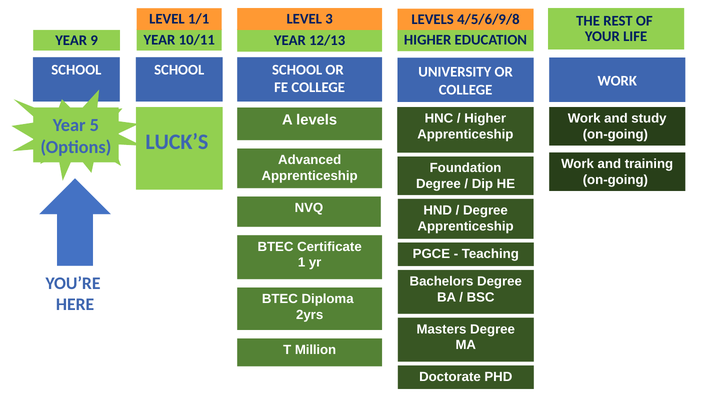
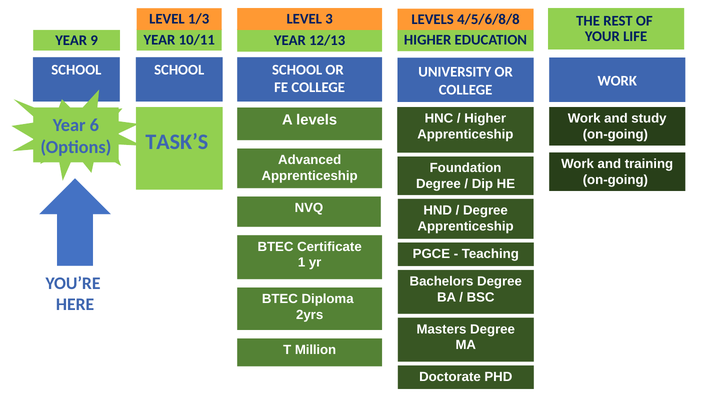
1/1: 1/1 -> 1/3 (199, 19)
4/5/6/9/8: 4/5/6/9/8 -> 4/5/6/8/8 (488, 19)
5: 5 -> 6 (94, 125)
LUCK’S: LUCK’S -> TASK’S (177, 142)
